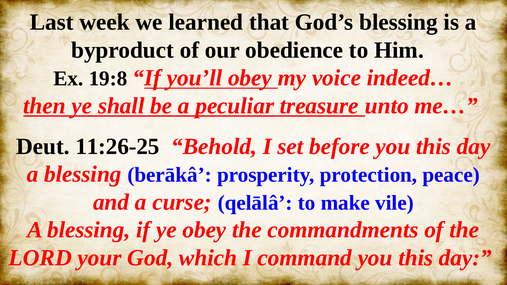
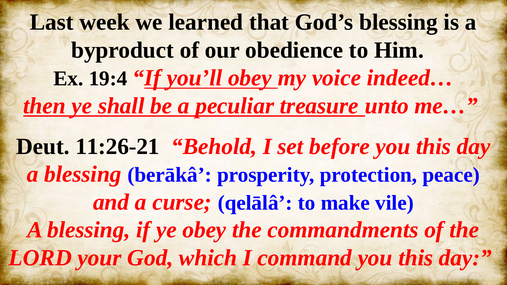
19:8: 19:8 -> 19:4 (108, 79)
11:26-25: 11:26-25 -> 11:26-21 (117, 146)
